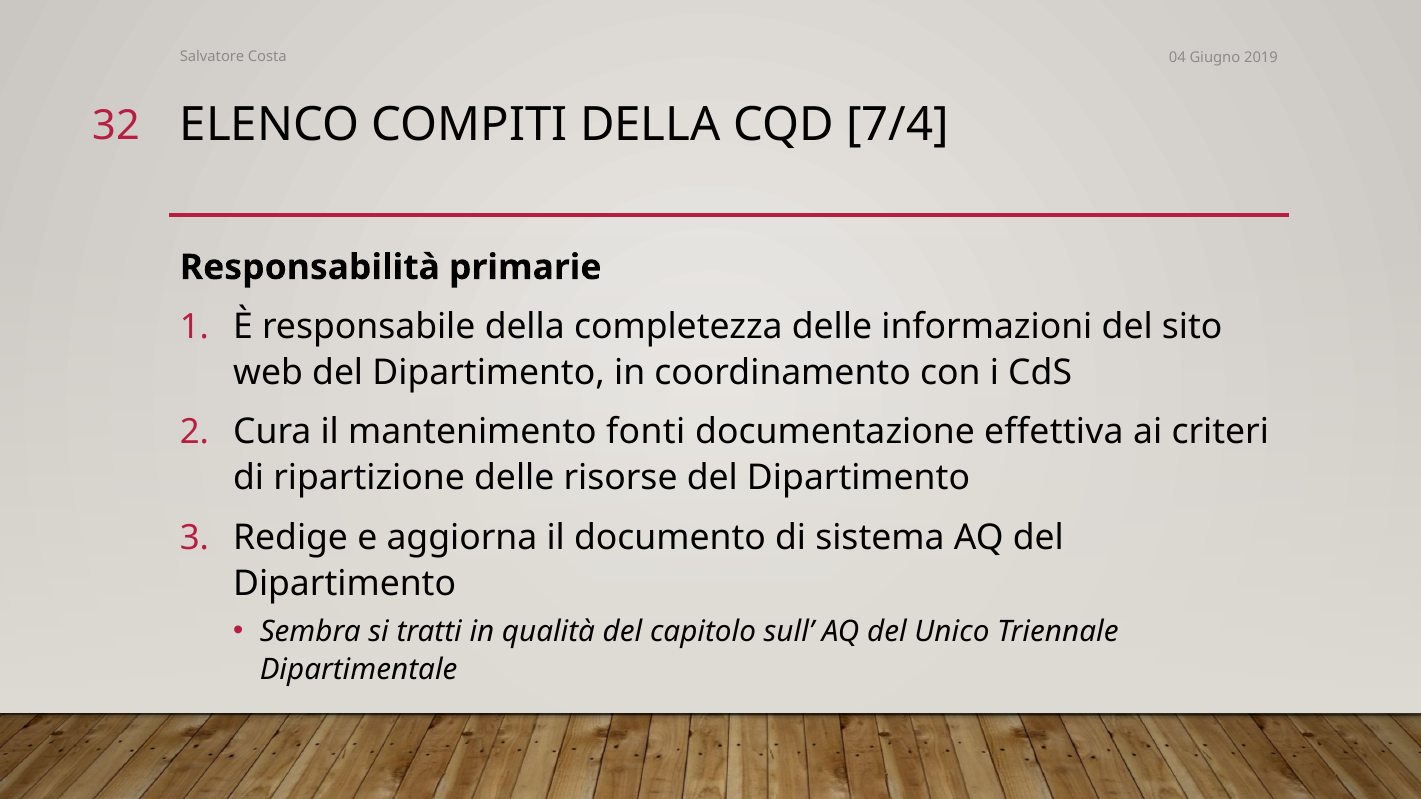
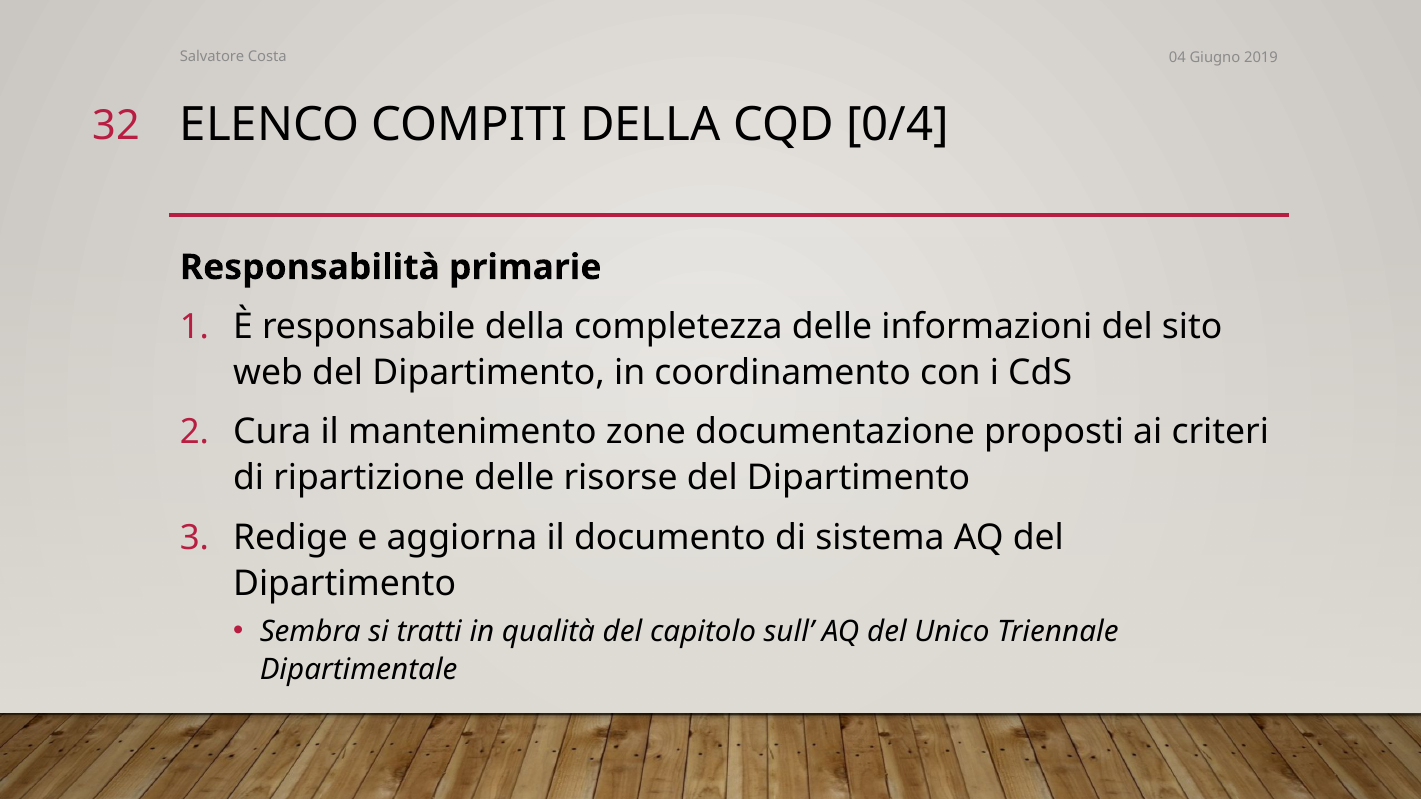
7/4: 7/4 -> 0/4 (898, 124)
fonti: fonti -> zone (646, 432)
effettiva: effettiva -> proposti (1054, 432)
